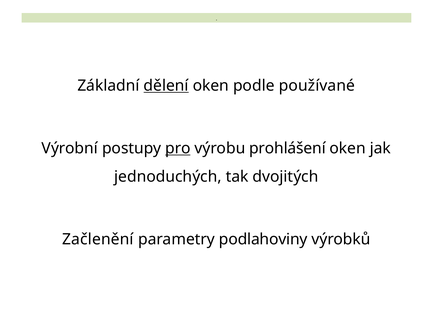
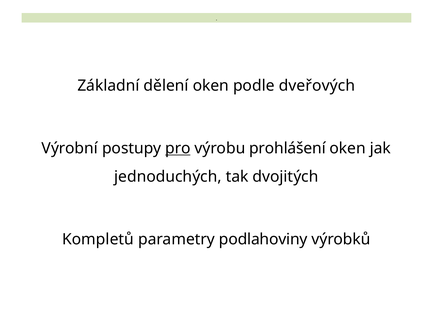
dělení underline: present -> none (166, 86)
používané: používané -> dveřových (317, 86)
Začlenění: Začlenění -> Kompletů (98, 239)
